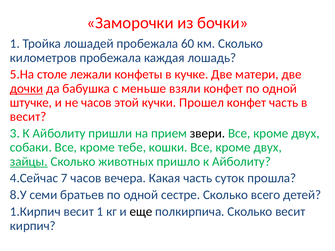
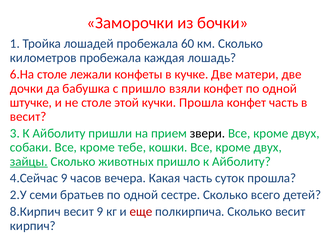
5.На: 5.На -> 6.На (22, 75)
дочки underline: present -> none (27, 89)
с меньше: меньше -> пришло (144, 89)
не часов: часов -> столе (96, 103)
кучки Прошел: Прошел -> Прошла (202, 103)
4.Сейчас 7: 7 -> 9 (64, 178)
8.У: 8.У -> 2.У (18, 195)
1.Кирпич: 1.Кирпич -> 8.Кирпич (35, 212)
весит 1: 1 -> 9 (100, 212)
еще colour: black -> red (141, 212)
